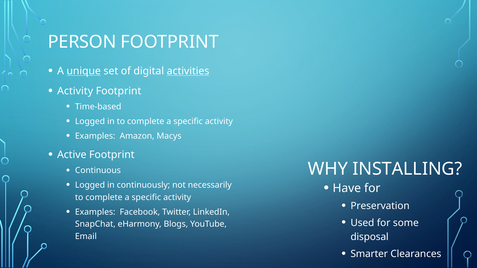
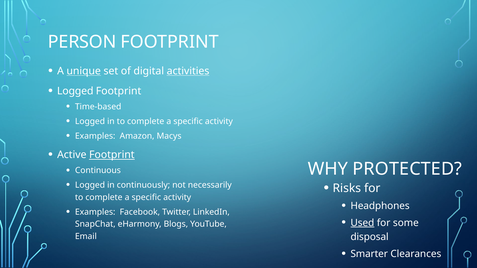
Activity: Activity -> Logged (75, 91)
Footprint underline: none -> present (112, 155)
INSTALLING: INSTALLING -> PROTECTED (407, 169)
Have: Have -> Risks (347, 188)
Preservation: Preservation -> Headphones (380, 206)
Used underline: none -> present (362, 223)
